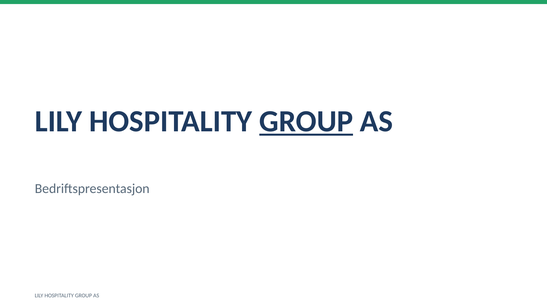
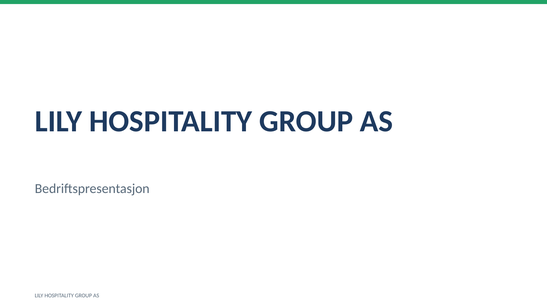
GROUP underline: present -> none (306, 121)
